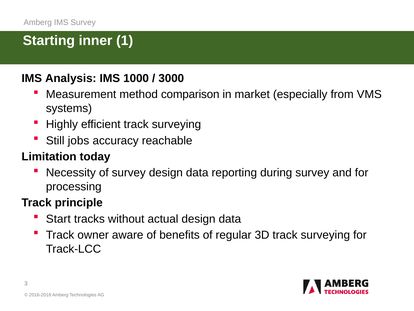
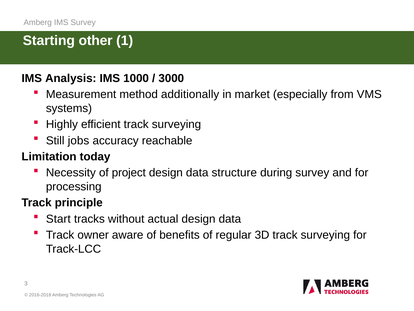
inner: inner -> other (96, 41)
comparison: comparison -> additionally (190, 94)
of survey: survey -> project (129, 173)
reporting: reporting -> structure (234, 173)
